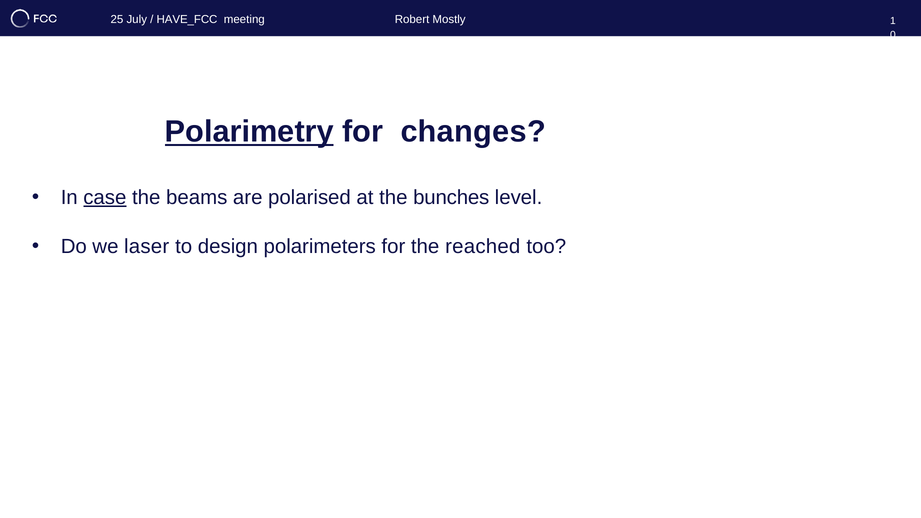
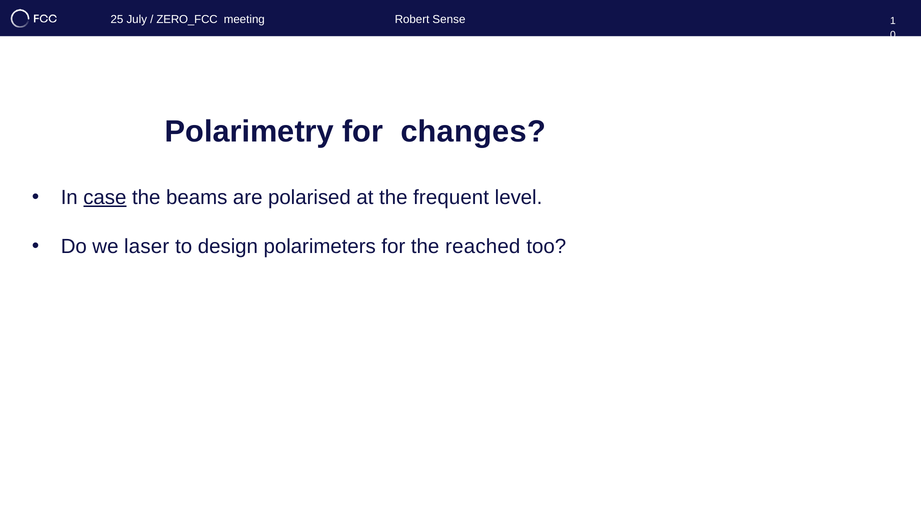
HAVE_FCC: HAVE_FCC -> ZERO_FCC (187, 19)
Mostly: Mostly -> Sense (449, 19)
Polarimetry underline: present -> none (249, 132)
bunches: bunches -> frequent (451, 198)
